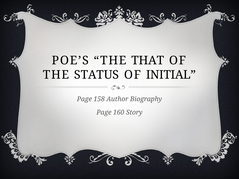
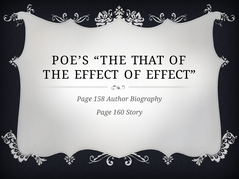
THE STATUS: STATUS -> EFFECT (96, 75)
OF INITIAL: INITIAL -> EFFECT (171, 75)
